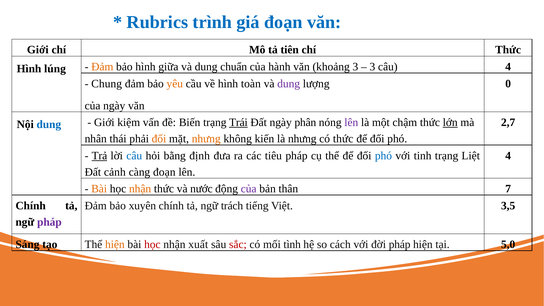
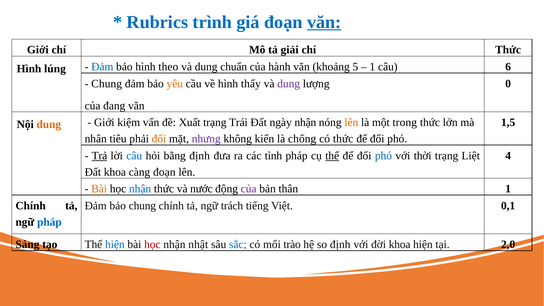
văn underline: none -> present (324, 22)
tiên: tiên -> giải (290, 50)
Đảm colour: orange -> blue (102, 67)
giữa: giữa -> theo (168, 67)
khoảng 3: 3 -> 5 (355, 67)
3: 3 -> 1 (372, 67)
câu 4: 4 -> 6 (508, 67)
toàn: toàn -> thấy (251, 84)
của ngày: ngày -> đang (114, 106)
2,7: 2,7 -> 1,5 (508, 122)
dung colour: blue -> orange (49, 124)
Biến: Biến -> Xuất (190, 122)
Trái underline: present -> none (238, 122)
ngày phân: phân -> nhận (305, 122)
lên colour: purple -> orange (351, 122)
chậm: chậm -> trong (405, 122)
lớn underline: present -> none (450, 122)
thái: thái -> tiêu (118, 139)
nhưng colour: orange -> purple (206, 139)
là nhưng: nhưng -> chống (302, 139)
tiêu: tiêu -> tình (273, 156)
thể underline: none -> present (332, 156)
tinh: tinh -> thời (423, 156)
Đất cảnh: cảnh -> khoa (115, 172)
nhận colour: orange -> blue (140, 189)
thân 7: 7 -> 1 (508, 189)
bảo xuyên: xuyên -> chung (142, 206)
3,5: 3,5 -> 0,1 (508, 206)
pháp colour: purple -> blue (49, 222)
hiện colour: orange -> blue (115, 245)
xuất: xuất -> nhật (198, 245)
sắc colour: red -> blue (238, 245)
tình: tình -> trào (292, 245)
so cách: cách -> định (340, 245)
đời pháp: pháp -> khoa (400, 245)
5,0: 5,0 -> 2,0 (508, 245)
